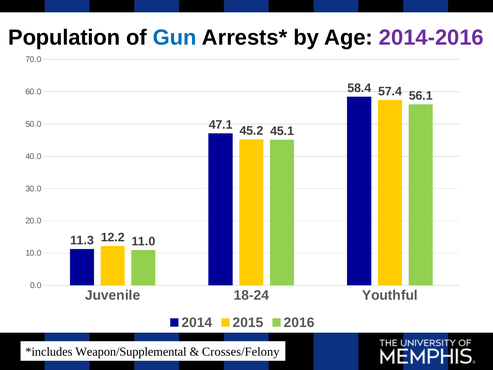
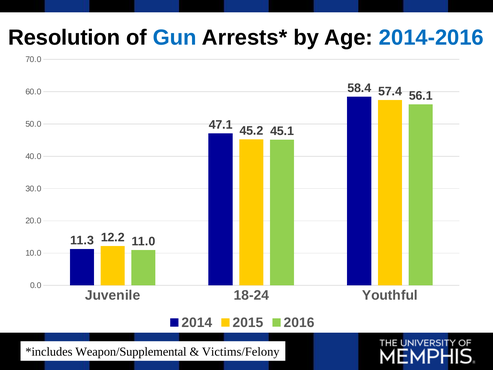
Population: Population -> Resolution (64, 38)
2014-2016 colour: purple -> blue (431, 38)
Crosses/Felony: Crosses/Felony -> Victims/Felony (241, 352)
